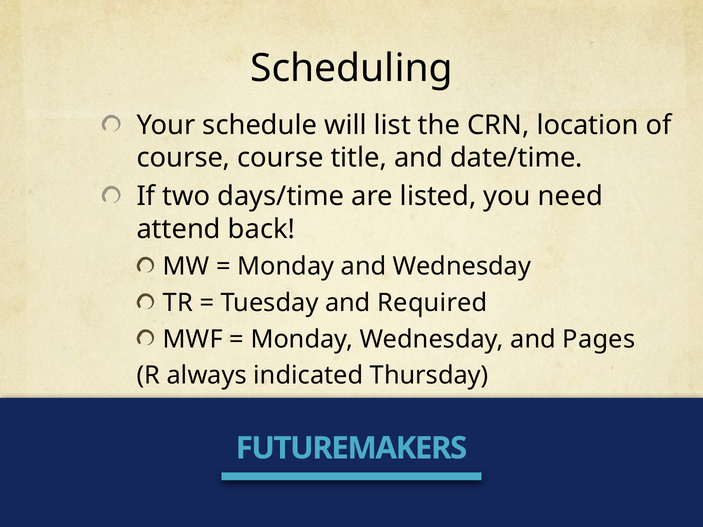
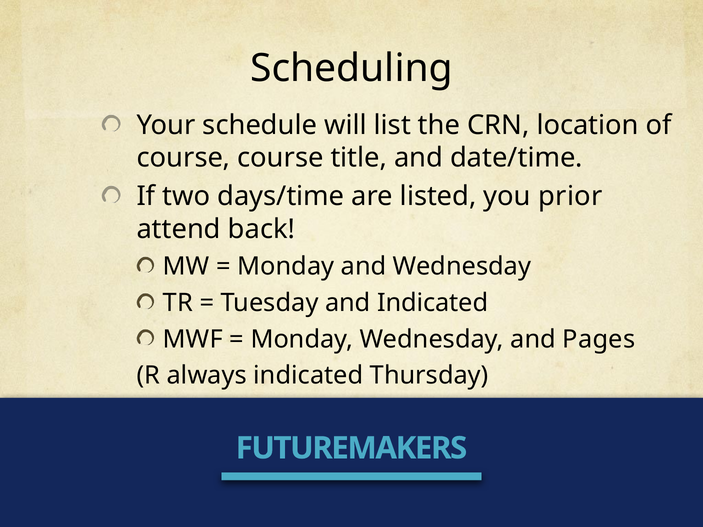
need: need -> prior (570, 196)
and Required: Required -> Indicated (433, 303)
